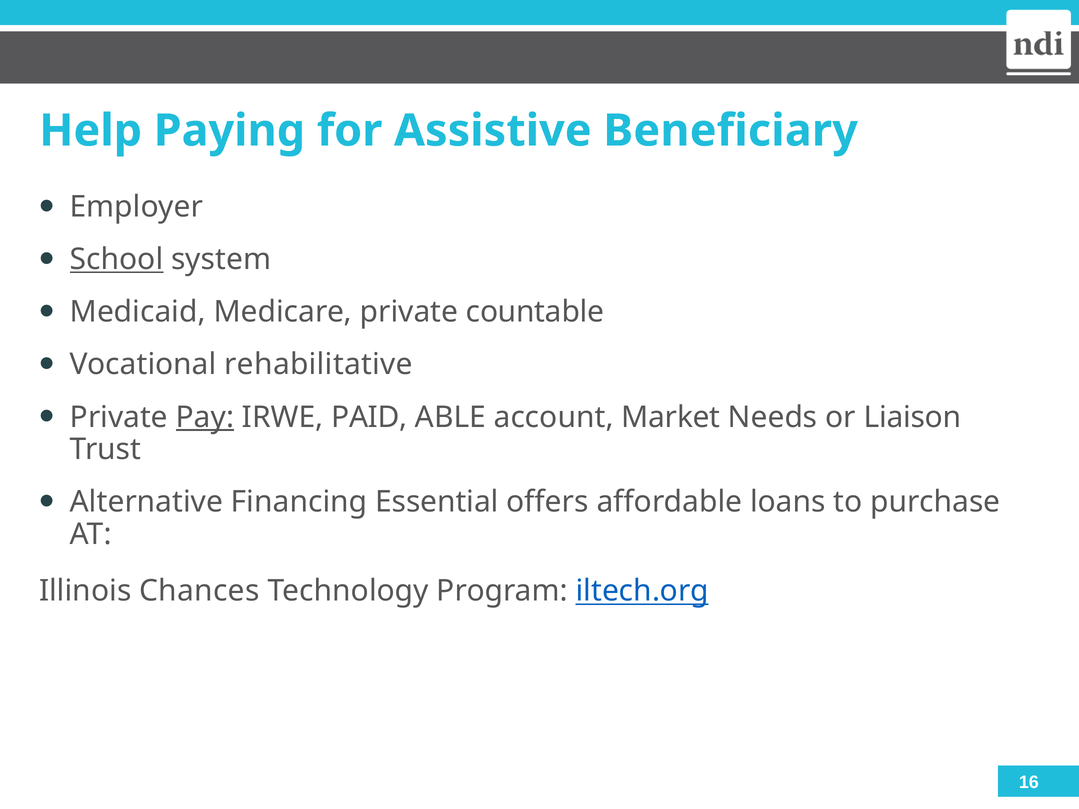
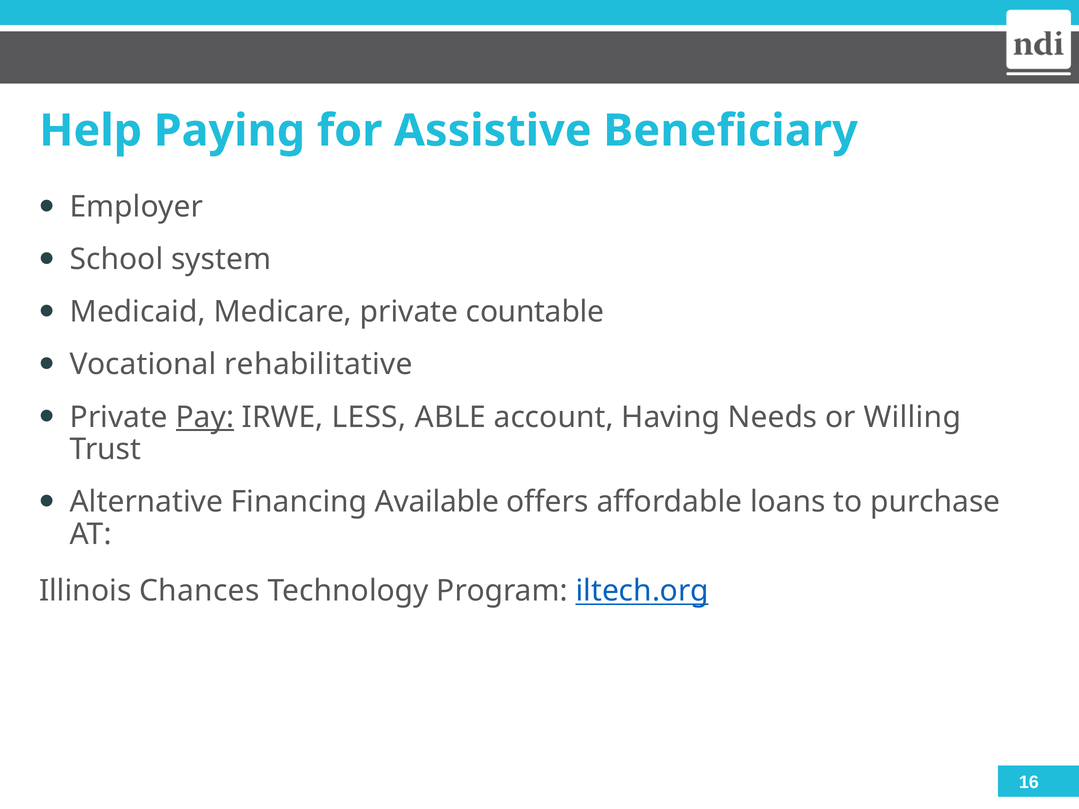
School underline: present -> none (117, 259)
PAID: PAID -> LESS (369, 417)
Market: Market -> Having (671, 417)
Liaison: Liaison -> Willing (912, 417)
Essential: Essential -> Available (437, 502)
